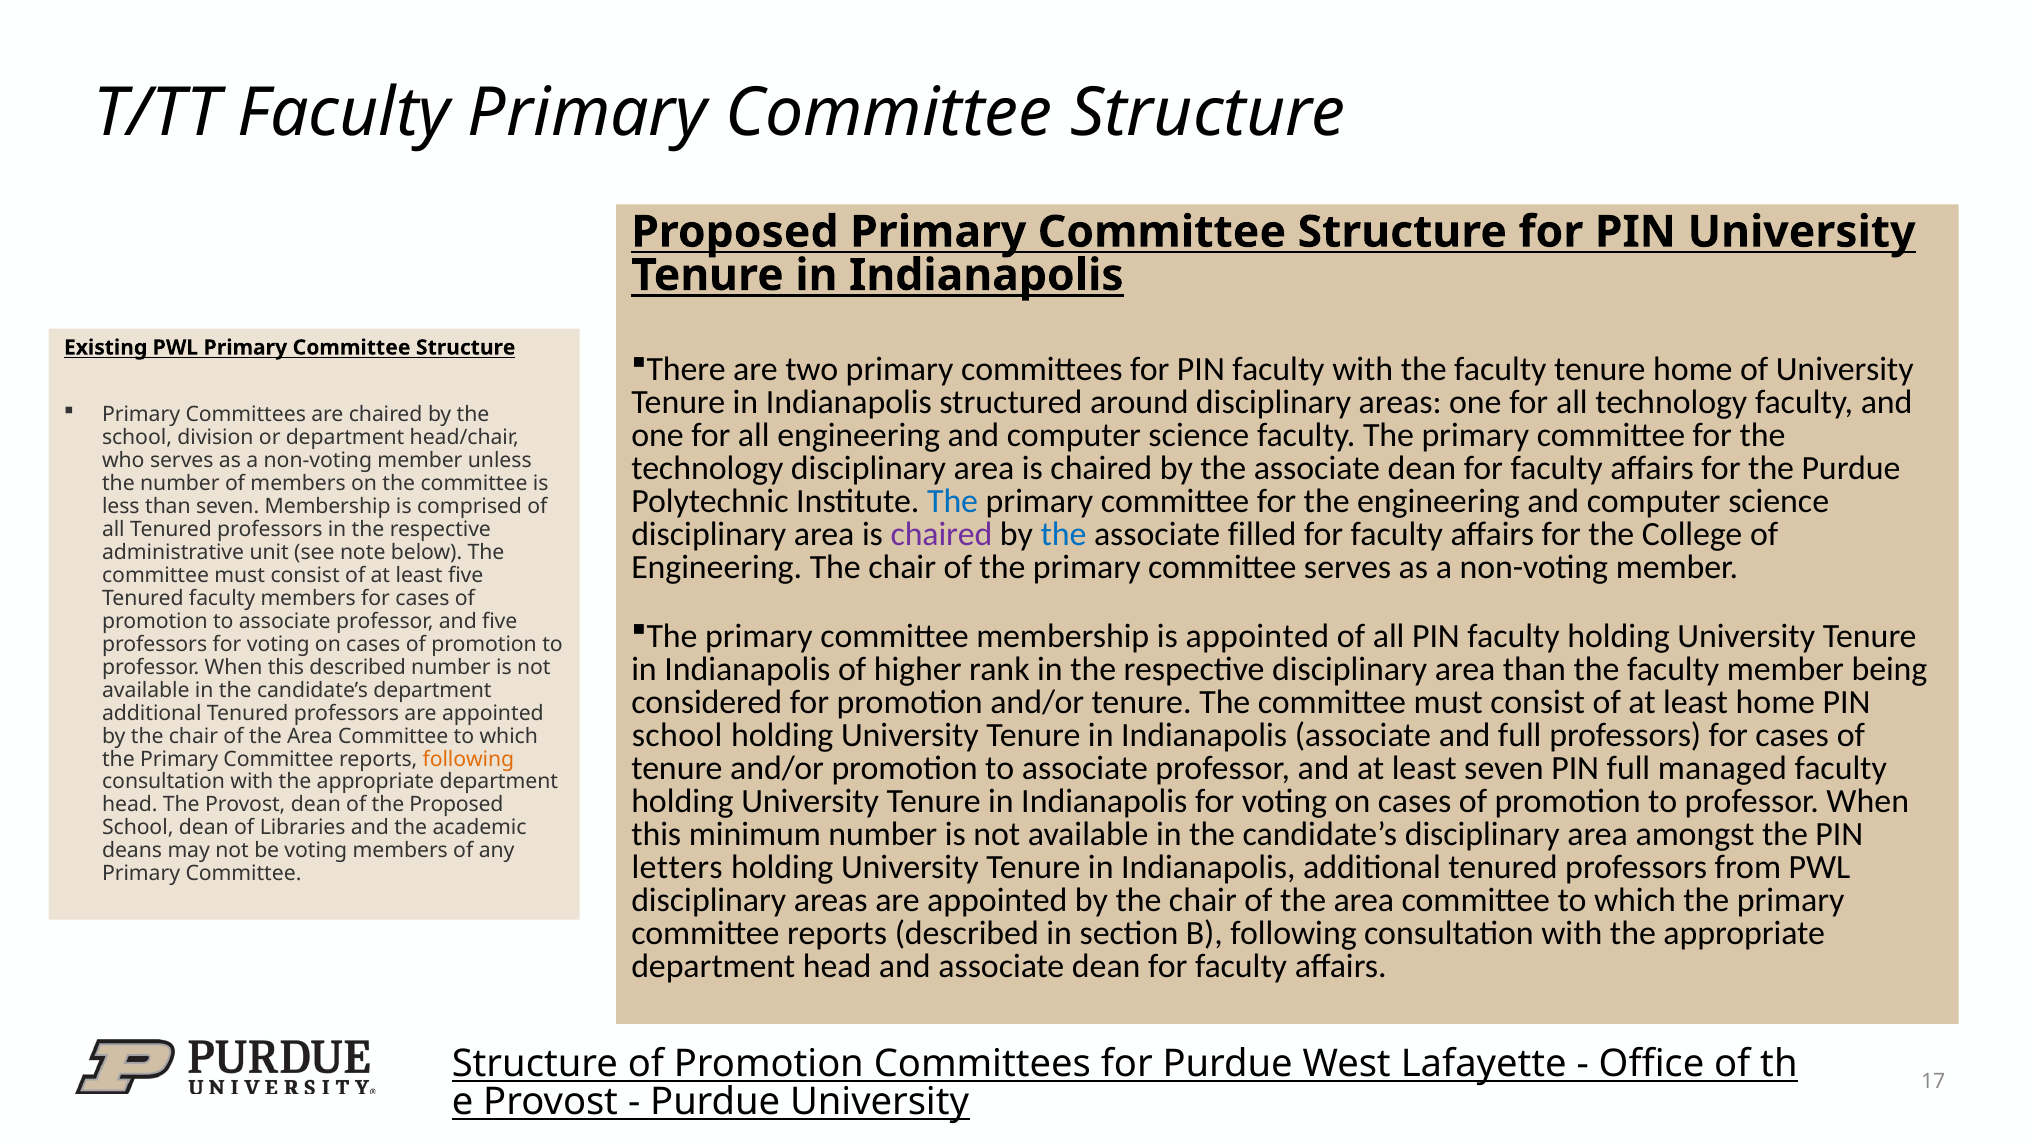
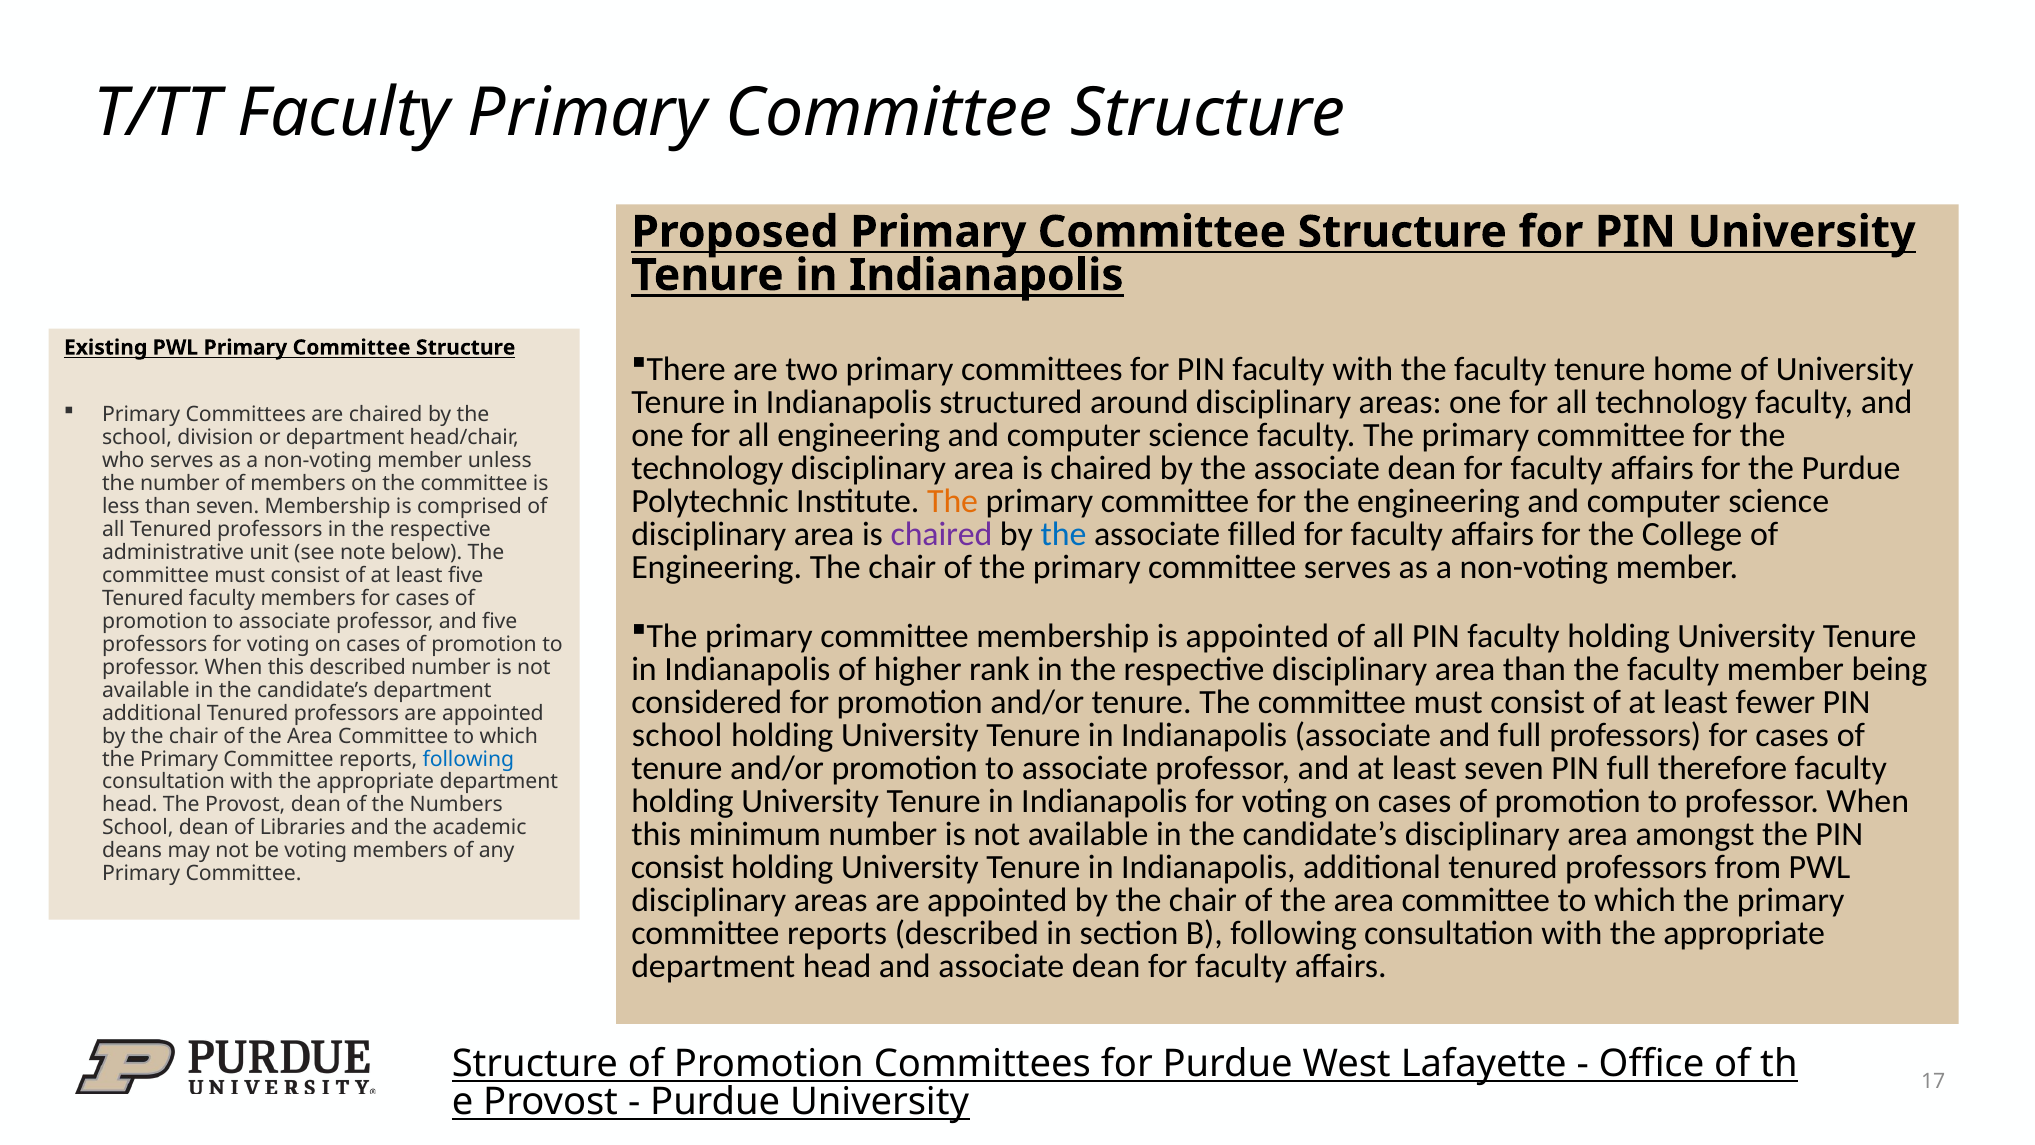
The colour: blue -> orange (953, 501)
least home: home -> fewer (1775, 702)
following colour: orange -> blue (468, 759)
managed: managed -> therefore (1723, 768)
the Proposed: Proposed -> Numbers (456, 805)
letters: letters -> consist (678, 867)
